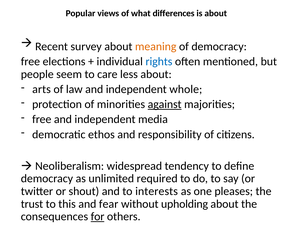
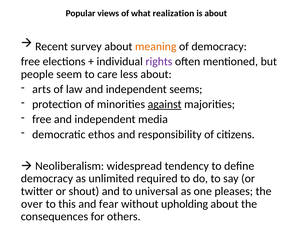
differences: differences -> realization (173, 13)
rights colour: blue -> purple (159, 62)
whole: whole -> seems (186, 89)
interests: interests -> universal (157, 192)
trust: trust -> over (32, 204)
for underline: present -> none (98, 217)
